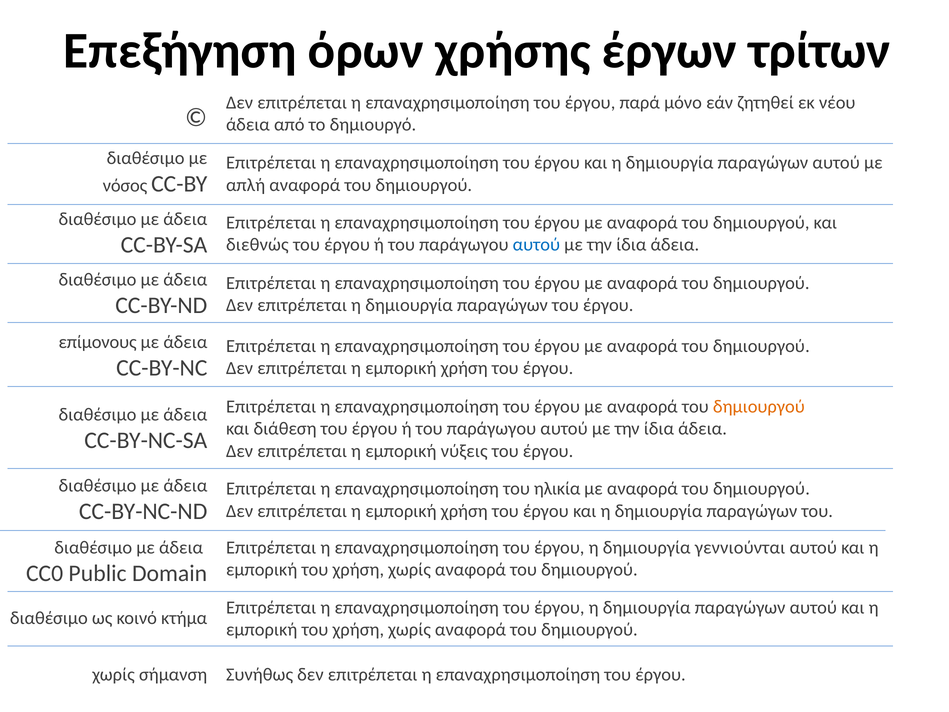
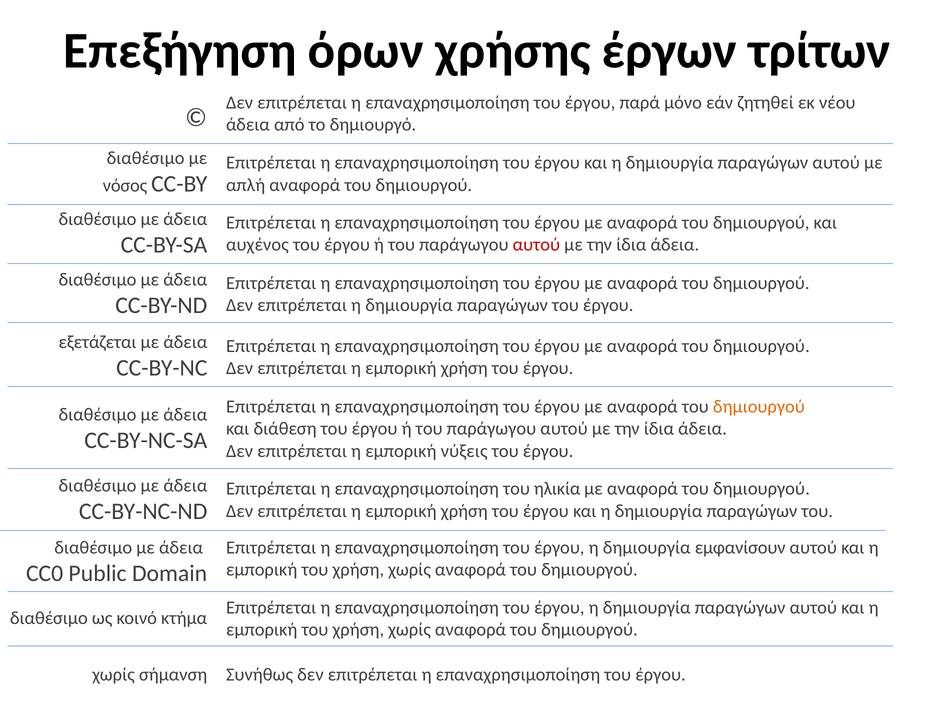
διεθνώς: διεθνώς -> αυχένος (257, 245)
αυτού colour: blue -> red (536, 245)
επίμονους: επίμονους -> εξετάζεται (98, 342)
γεννιούνται: γεννιούνται -> εμφανίσουν (740, 548)
